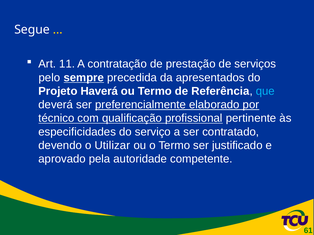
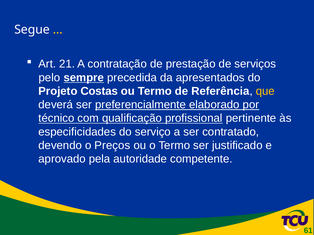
11: 11 -> 21 (67, 64)
Haverá: Haverá -> Costas (99, 91)
que colour: light blue -> yellow (265, 91)
Utilizar: Utilizar -> Preços (112, 146)
